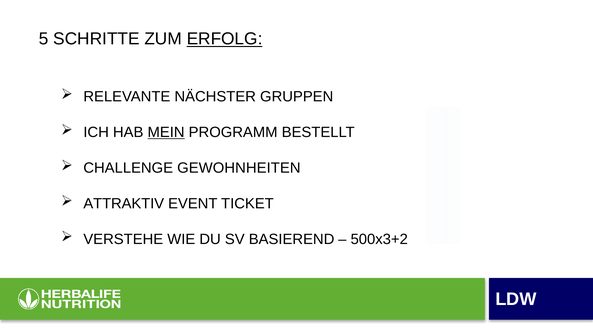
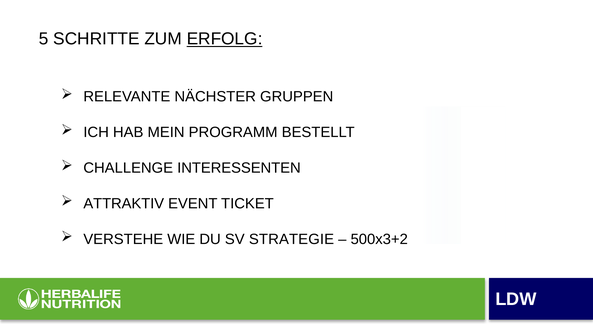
MEIN underline: present -> none (166, 132)
GEWOHNHEITEN: GEWOHNHEITEN -> INTERESSENTEN (239, 168)
BASIEREND: BASIEREND -> STRATEGIE (292, 239)
